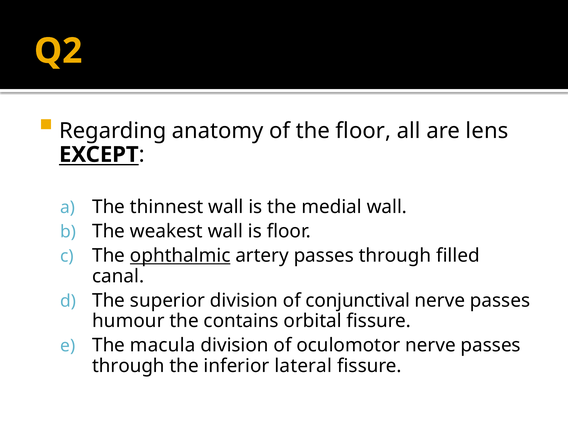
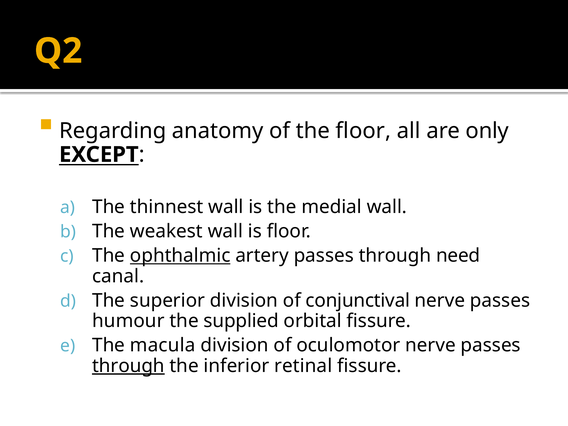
lens: lens -> only (487, 131)
filled: filled -> need (458, 256)
contains: contains -> supplied (241, 321)
through underline: none -> present (128, 366)
lateral: lateral -> retinal (303, 366)
